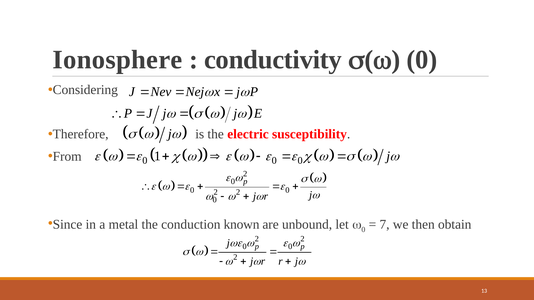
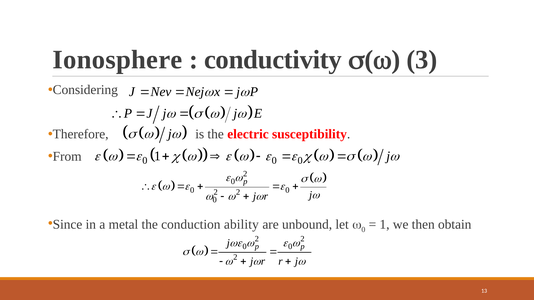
0: 0 -> 3 (422, 60)
known: known -> ability (241, 225)
7: 7 -> 1 (385, 225)
